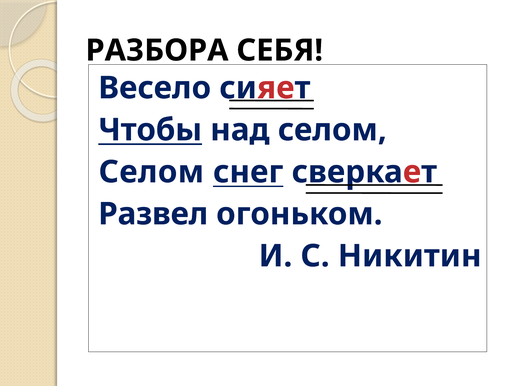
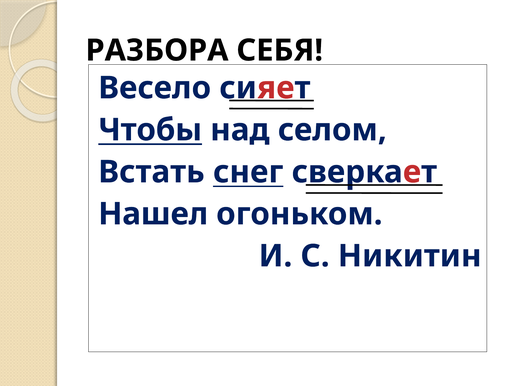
Селом: Селом -> Встать (151, 172)
Развел: Развел -> Нашел (153, 214)
